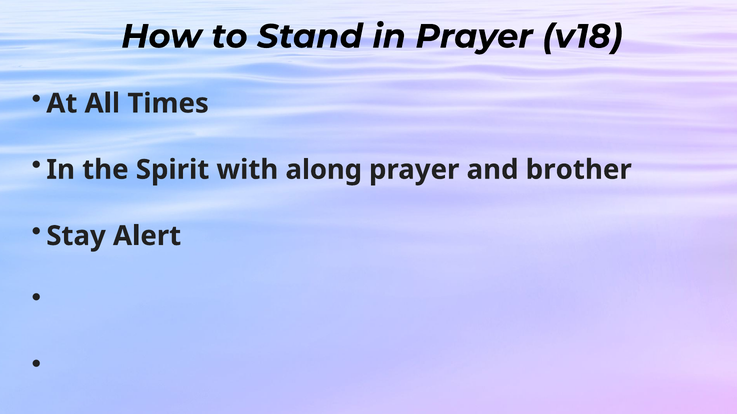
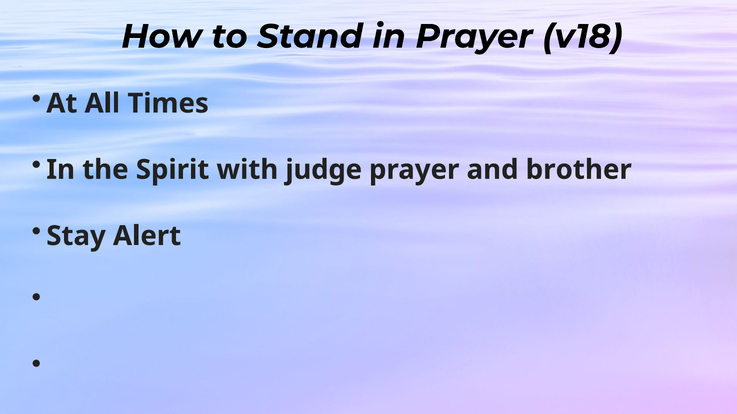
along: along -> judge (324, 170)
